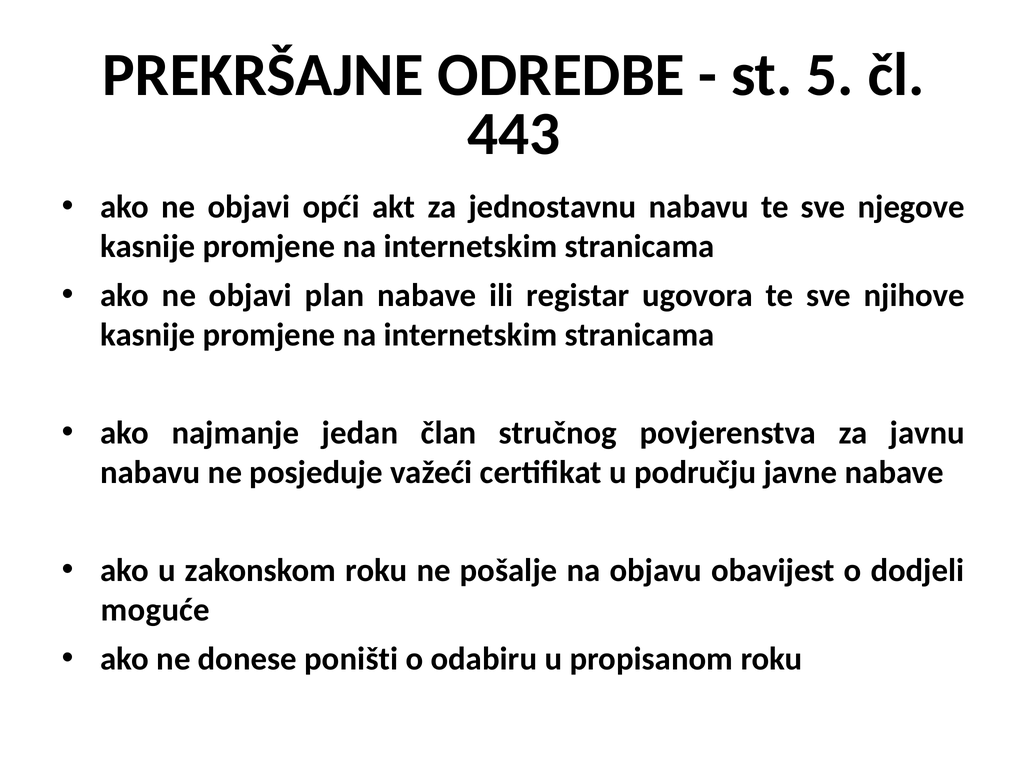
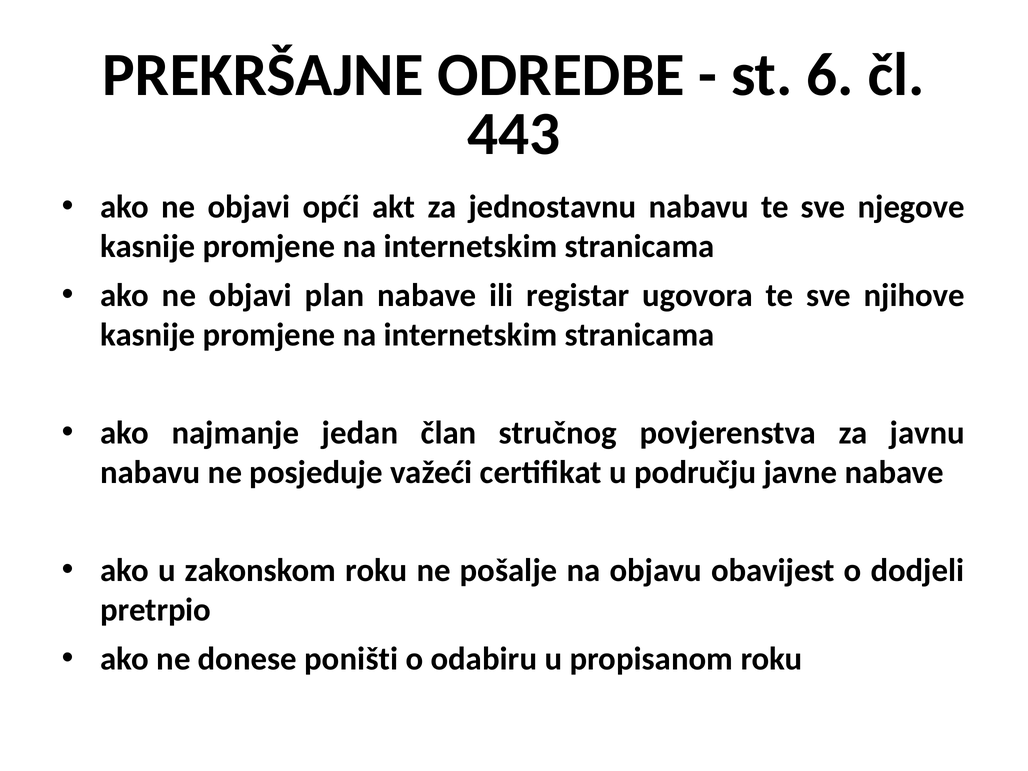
5: 5 -> 6 (830, 75)
moguće: moguće -> pretrpio (156, 610)
